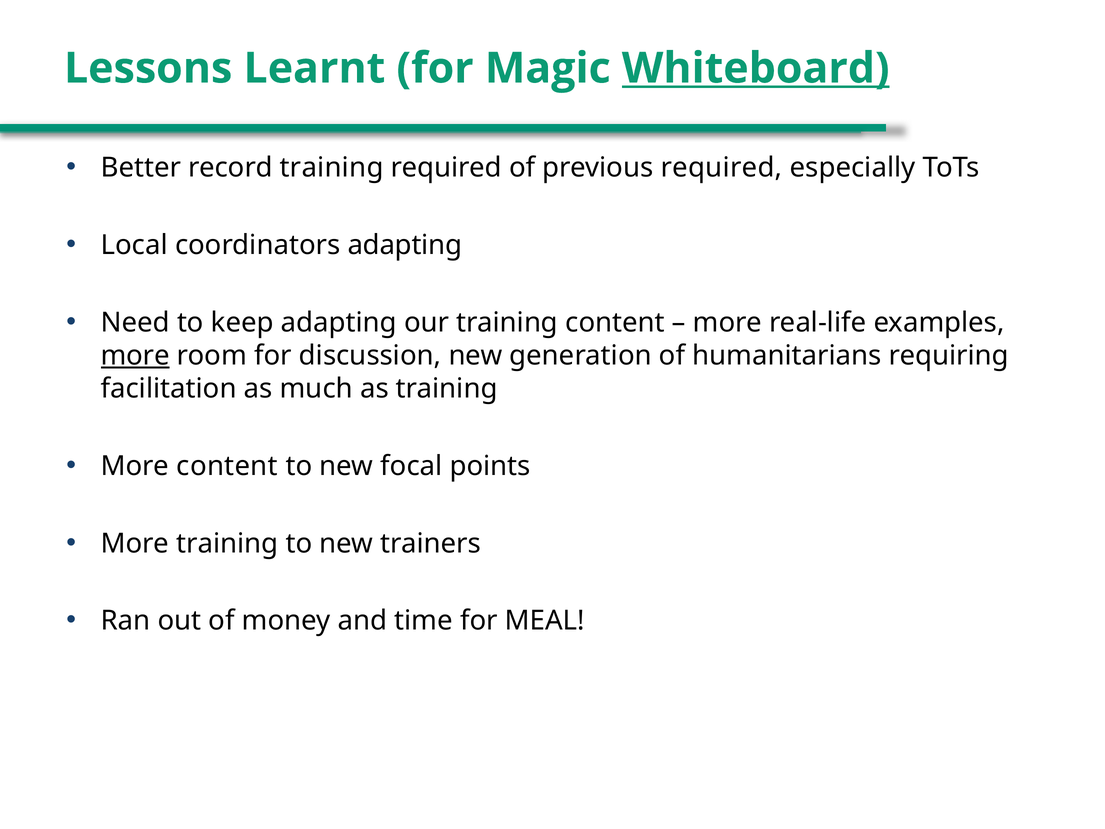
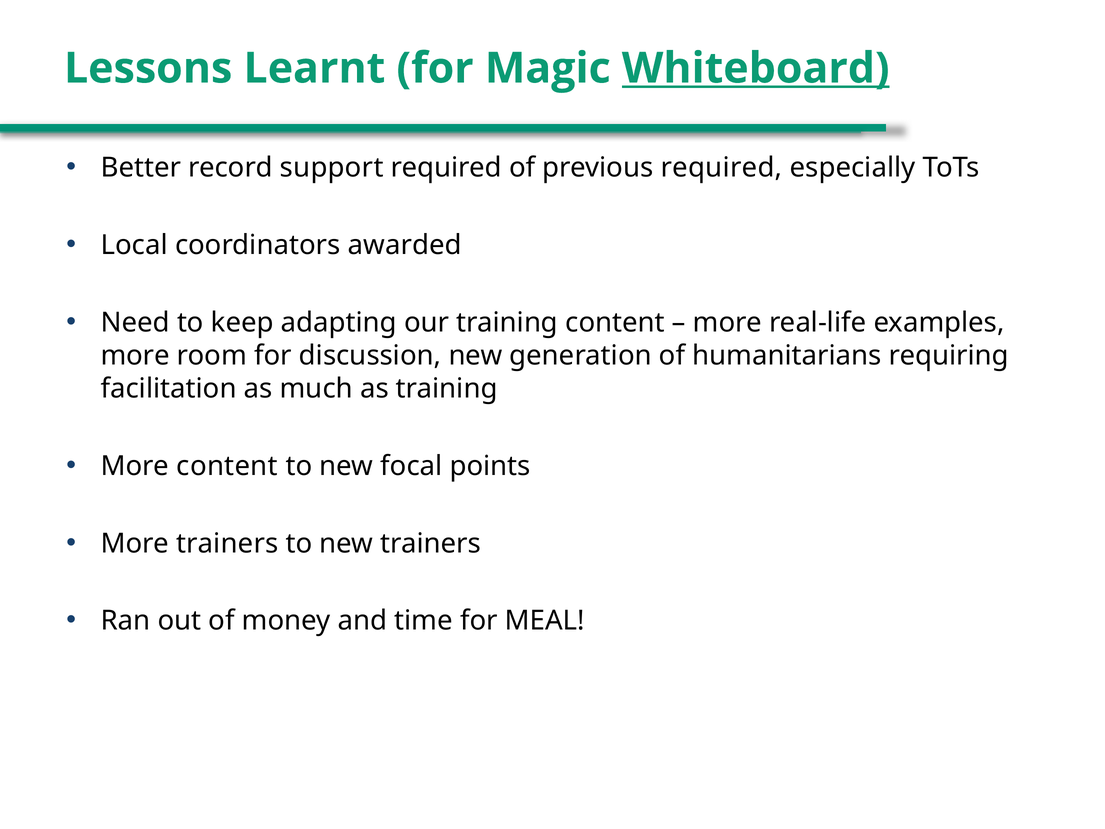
record training: training -> support (332, 168)
coordinators adapting: adapting -> awarded (405, 245)
more underline: present -> none (135, 355)
More training: training -> trainers (227, 543)
